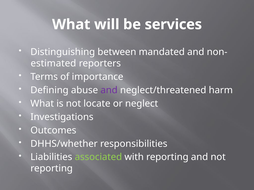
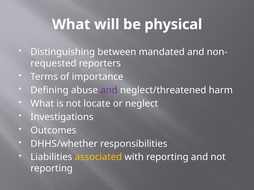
services: services -> physical (173, 25)
estimated: estimated -> requested (53, 64)
associated colour: light green -> yellow (98, 157)
